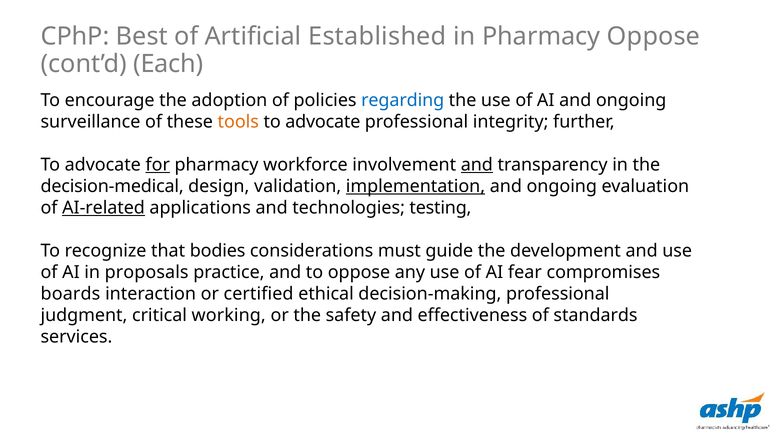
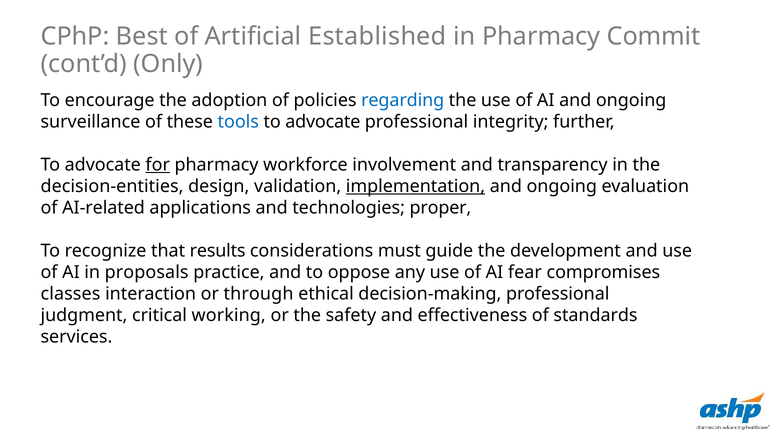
Pharmacy Oppose: Oppose -> Commit (654, 37)
Each: Each -> Only (168, 64)
tools colour: orange -> blue (238, 122)
and underline: present -> none (477, 165)
decision-medical: decision-medical -> decision-entities (112, 187)
AI-related underline: present -> none (104, 208)
testing: testing -> proper (440, 208)
bodies: bodies -> results (218, 251)
boards: boards -> classes (70, 294)
certified: certified -> through (259, 294)
